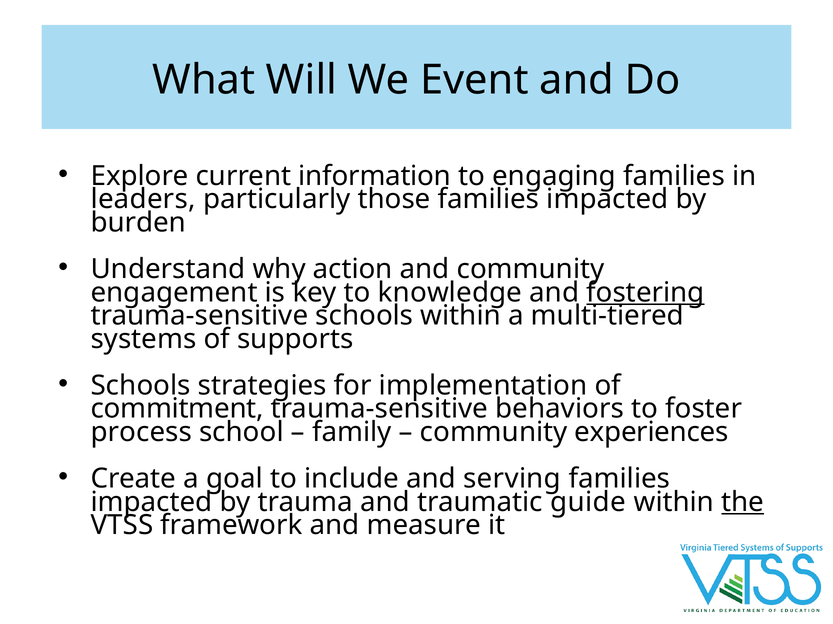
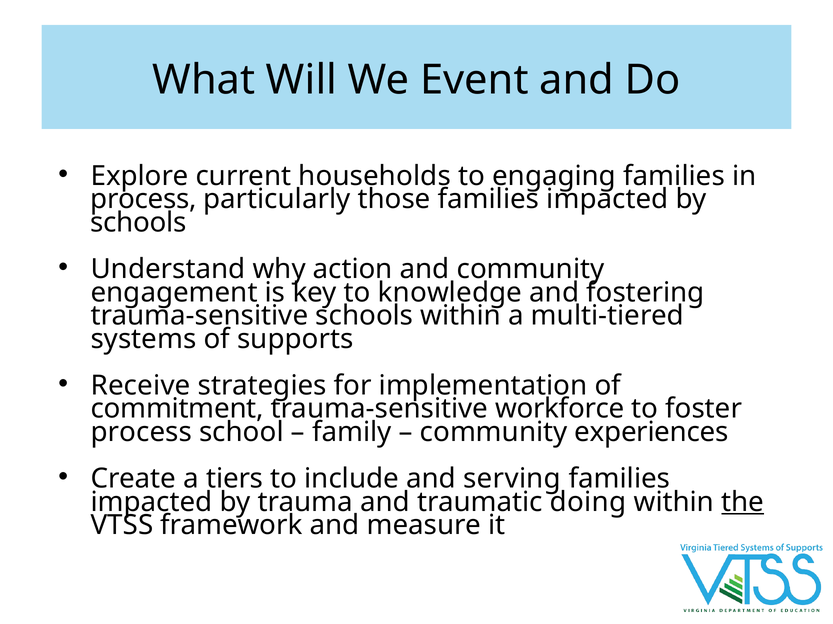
information: information -> households (375, 176)
leaders: leaders -> process (143, 199)
burden: burden -> schools (138, 223)
fostering underline: present -> none (645, 293)
Schools: Schools -> Receive (141, 386)
behaviors: behaviors -> workforce (560, 409)
goal: goal -> tiers (235, 479)
guide: guide -> doing (588, 503)
